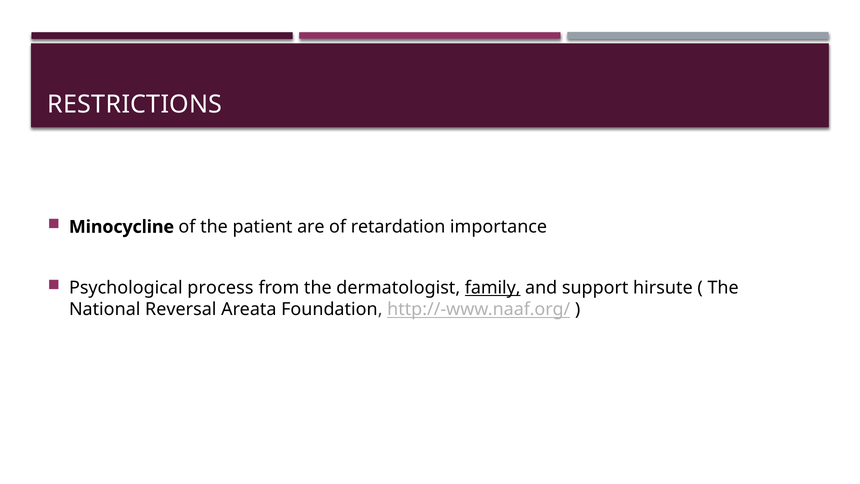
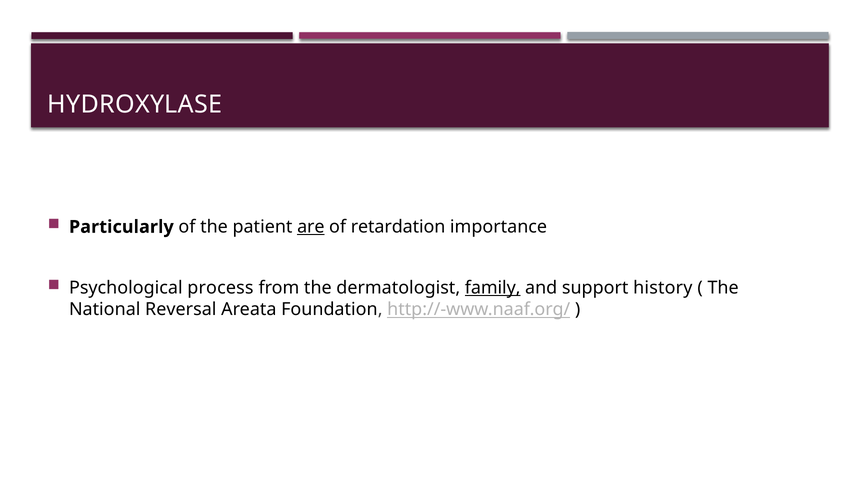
RESTRICTIONS: RESTRICTIONS -> HYDROXYLASE (135, 104)
Minocycline: Minocycline -> Particularly (121, 227)
are underline: none -> present (311, 227)
hirsute: hirsute -> history (663, 288)
